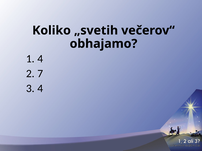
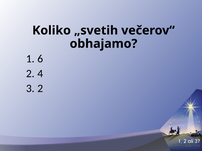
1 4: 4 -> 6 (40, 59)
7: 7 -> 4 (40, 74)
3 4: 4 -> 2 (40, 89)
